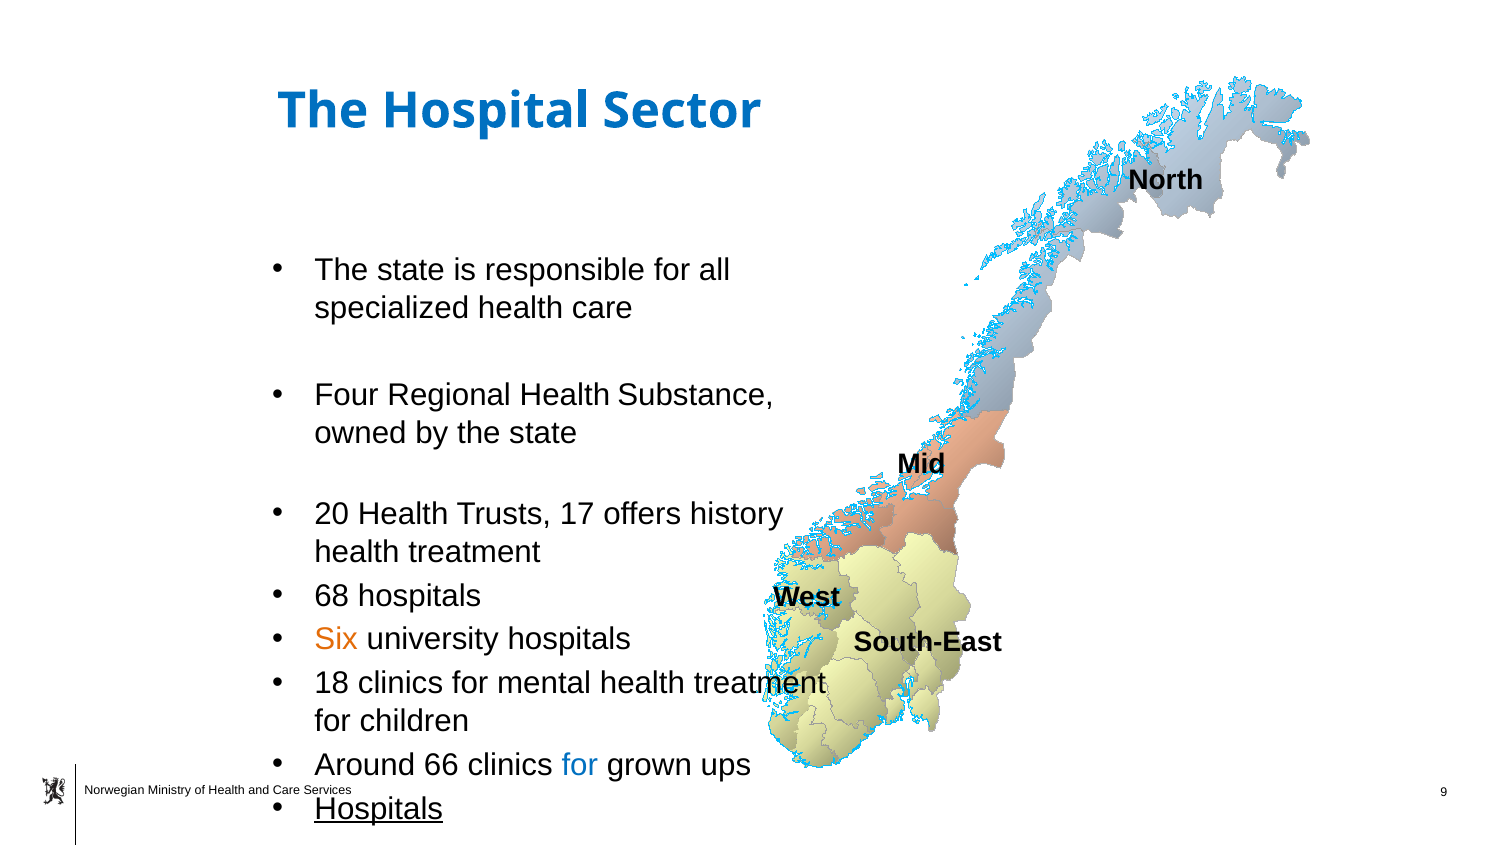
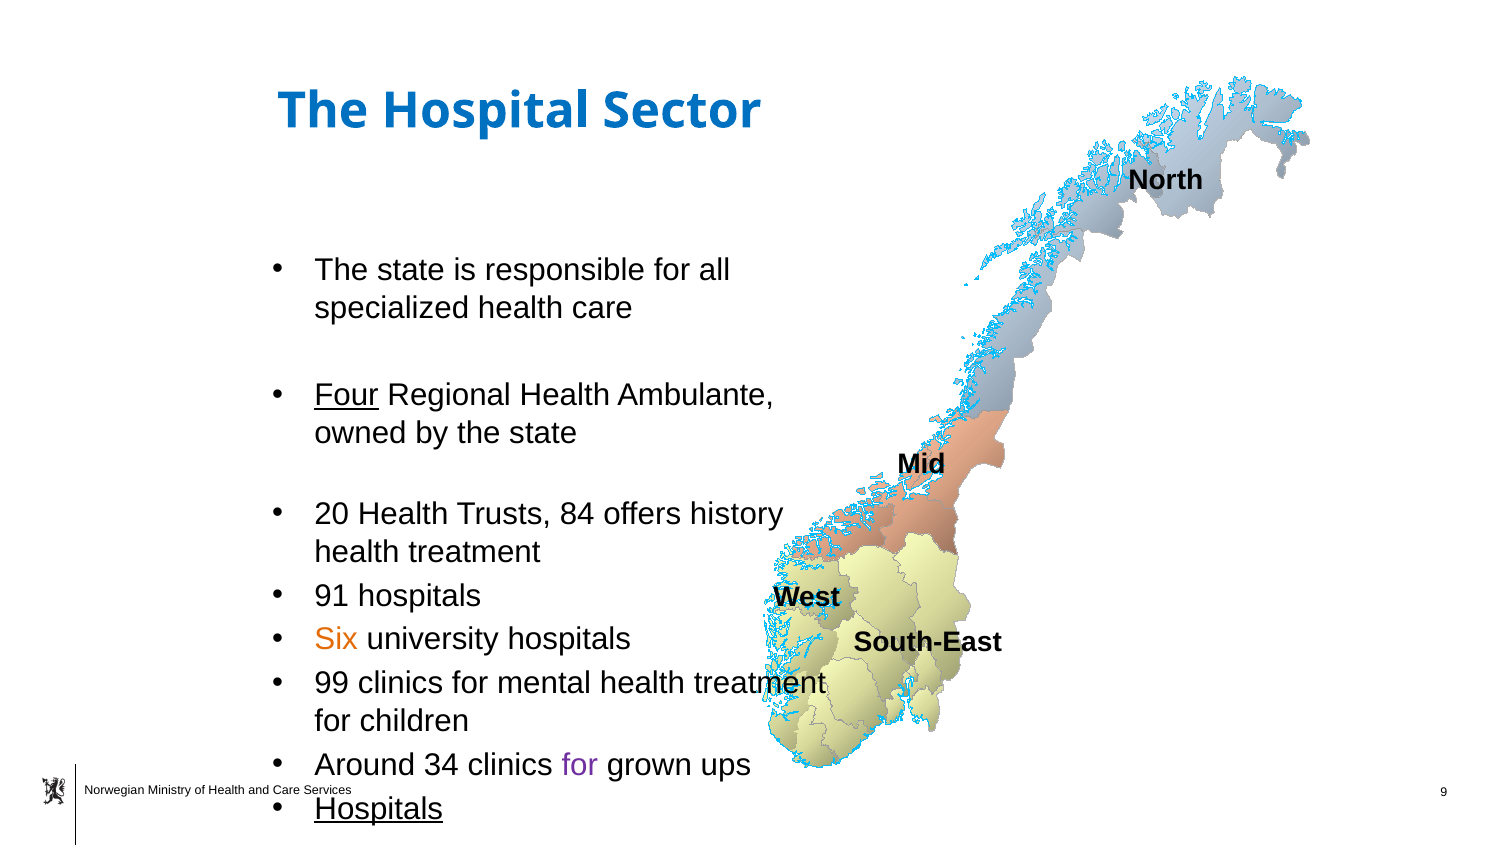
Four underline: none -> present (347, 395)
Substance: Substance -> Ambulante (696, 395)
17: 17 -> 84 (577, 514)
68: 68 -> 91 (332, 596)
18: 18 -> 99 (332, 683)
66: 66 -> 34 (441, 765)
for colour: blue -> purple (580, 765)
